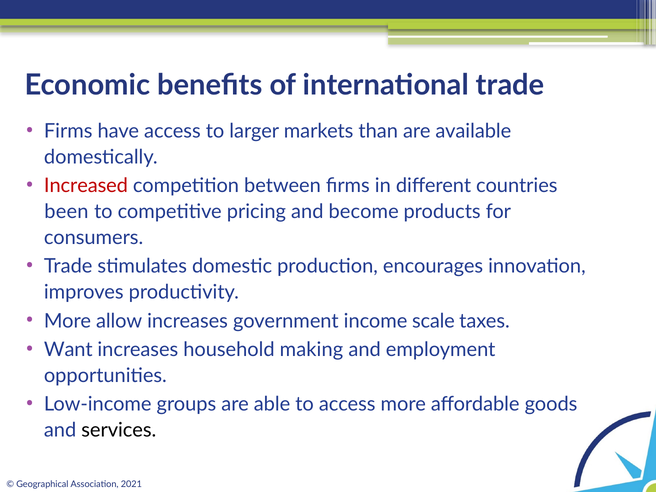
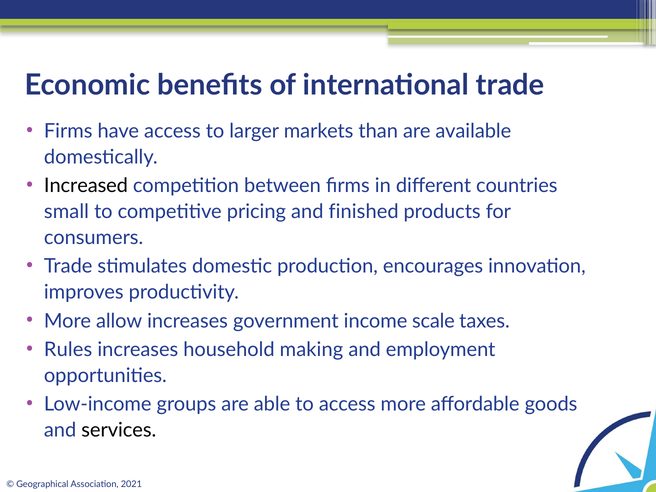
Increased colour: red -> black (86, 186)
been: been -> small (66, 212)
become: become -> finished (364, 212)
Want: Want -> Rules (68, 350)
